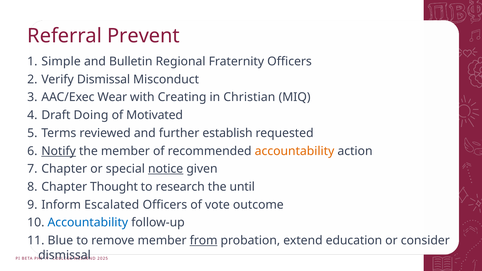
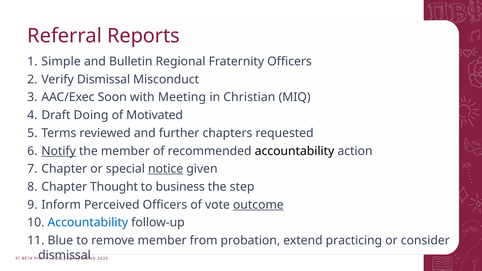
Prevent: Prevent -> Reports (143, 36)
Wear: Wear -> Soon (112, 97)
Creating: Creating -> Meeting (182, 97)
establish: establish -> chapters (227, 133)
accountability colour: orange -> black (294, 151)
research: research -> business (180, 187)
until: until -> step (242, 187)
Escalated: Escalated -> Perceived (112, 205)
outcome underline: none -> present (258, 205)
from underline: present -> none (204, 241)
education: education -> practicing (354, 241)
